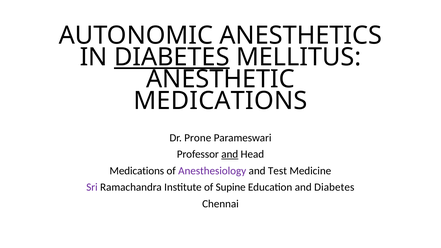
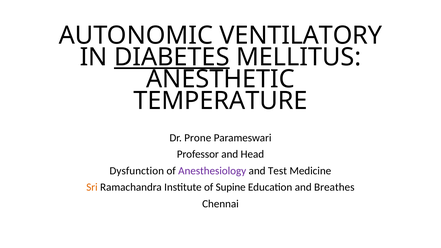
ANESTHETICS: ANESTHETICS -> VENTILATORY (301, 35)
MEDICATIONS: MEDICATIONS -> TEMPERATURE (220, 101)
and underline: present -> none (230, 154)
Medications: Medications -> Dysfunction (137, 171)
Sri colour: purple -> orange (92, 187)
and Diabetes: Diabetes -> Breathes (334, 187)
